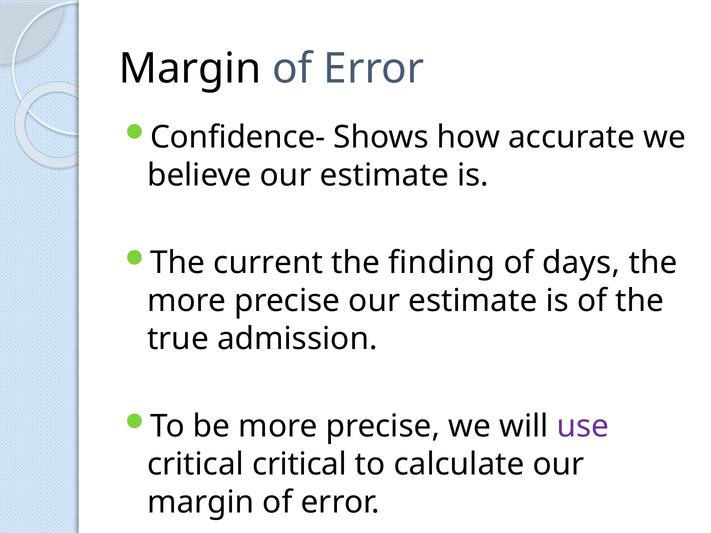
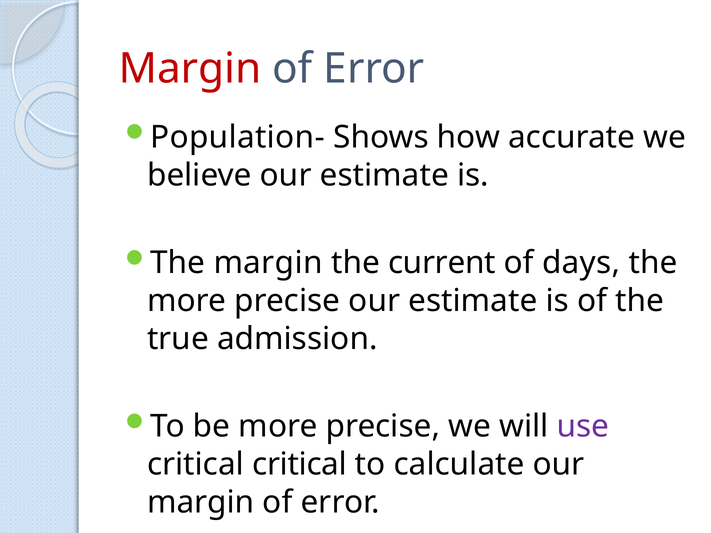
Margin colour: black -> red (190, 69)
Confidence-: Confidence- -> Population- (238, 137)
The current: current -> margin (268, 263)
finding: finding -> current (442, 263)
